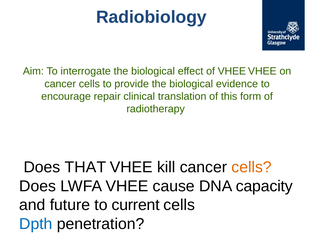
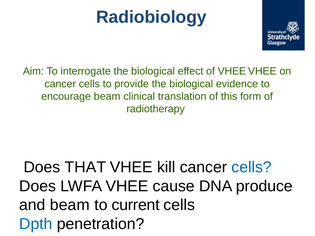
encourage repair: repair -> beam (107, 96)
cells colour: orange -> blue (252, 167)
capacity: capacity -> produce (264, 186)
and future: future -> beam (70, 205)
